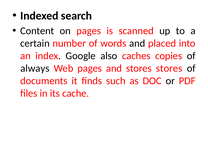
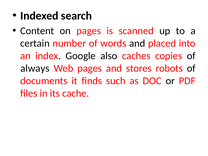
stores stores: stores -> robots (169, 68)
